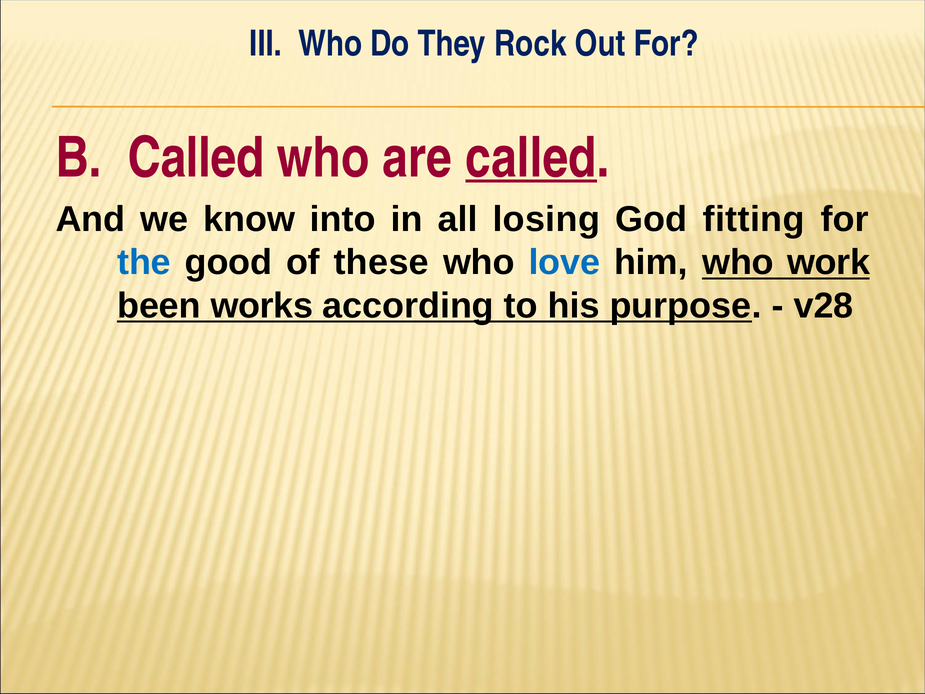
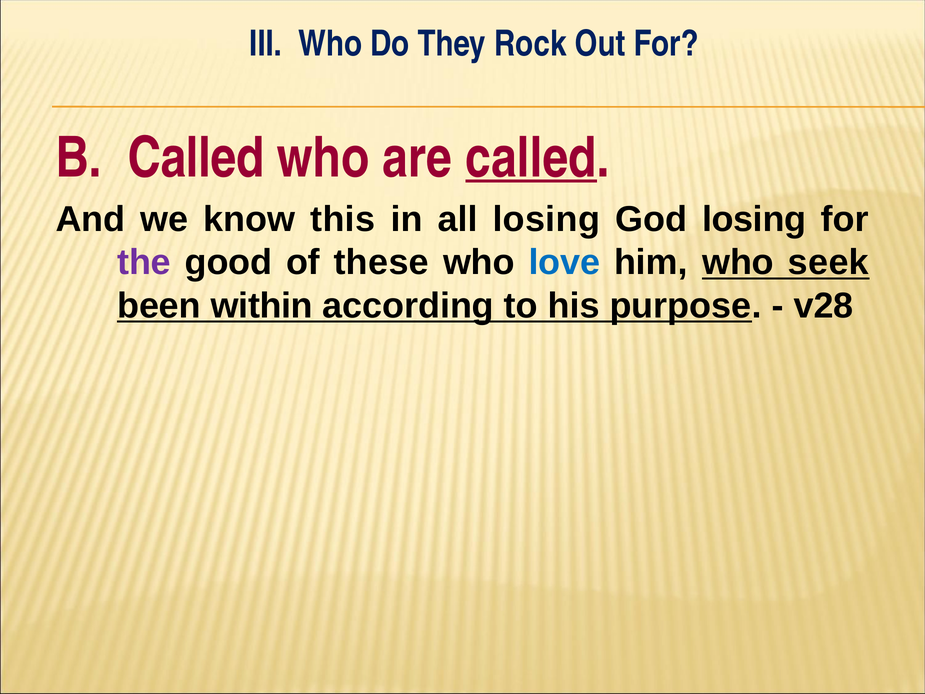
into: into -> this (343, 219)
God fitting: fitting -> losing (754, 219)
the colour: blue -> purple (144, 262)
work: work -> seek (828, 262)
works: works -> within (262, 306)
